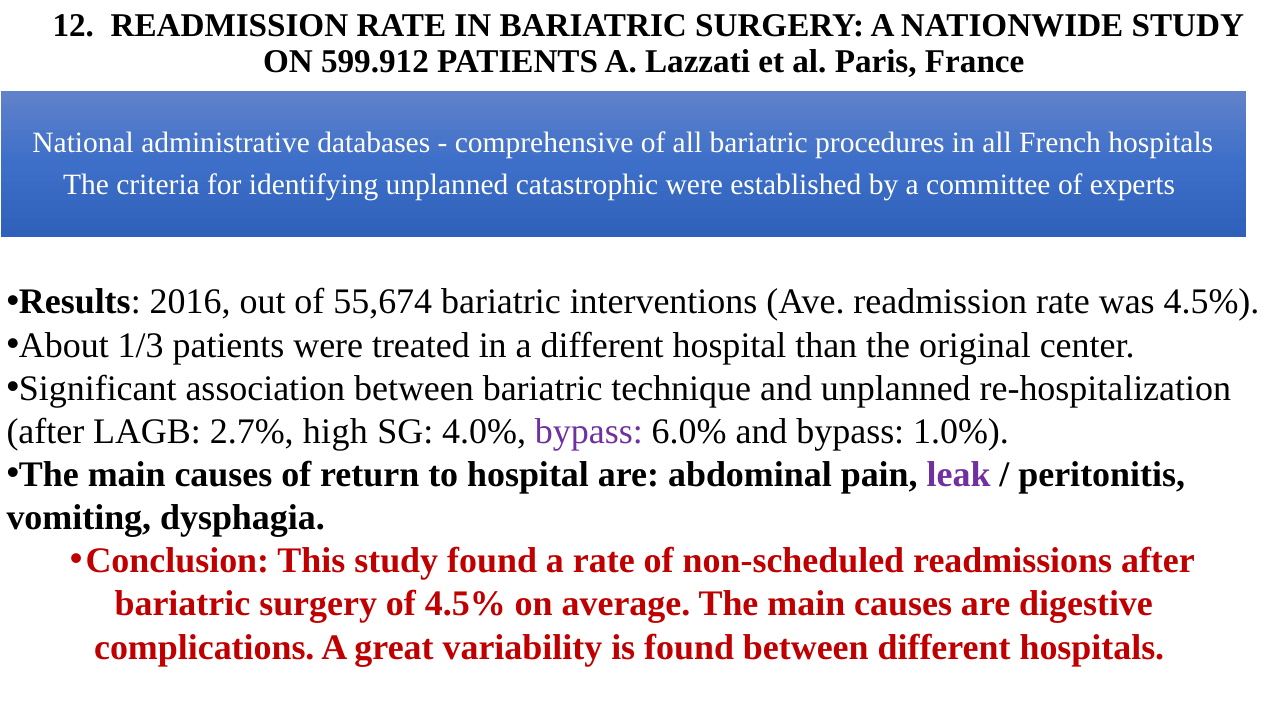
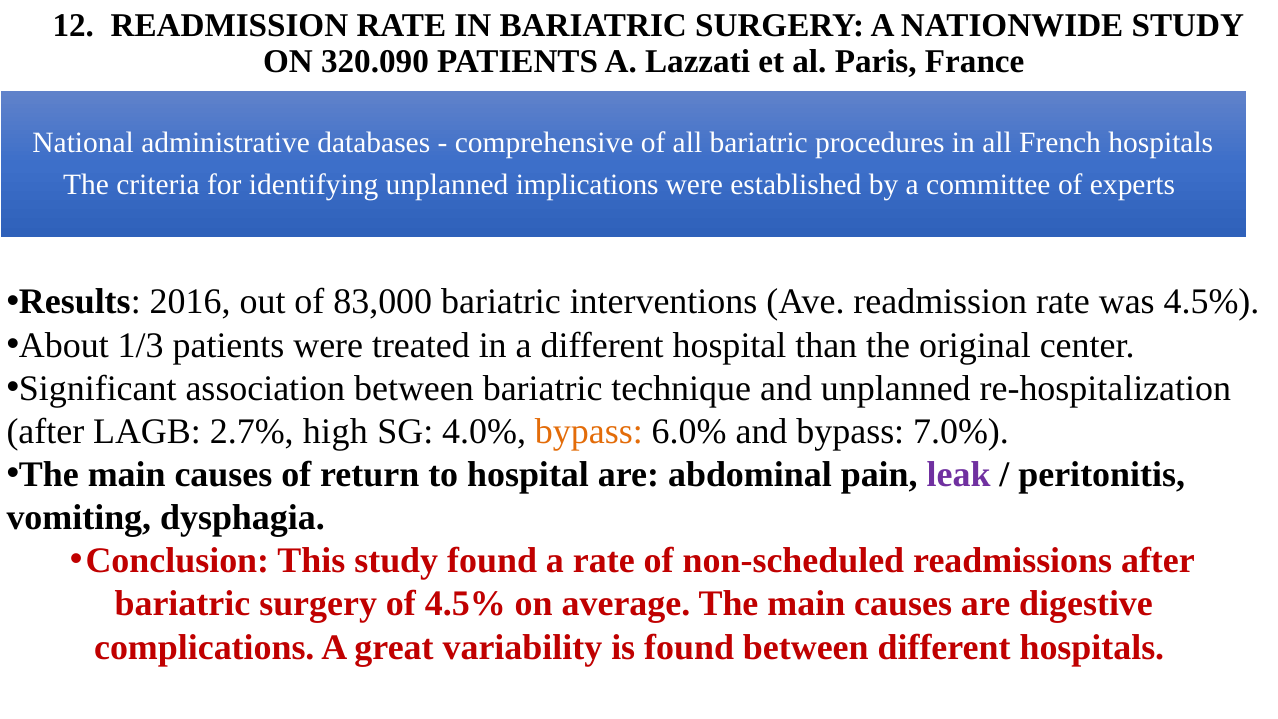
599.912: 599.912 -> 320.090 (375, 61)
catastrophic: catastrophic -> implications (587, 185)
55,674: 55,674 -> 83,000 (383, 302)
bypass colour: purple -> orange (589, 431)
1.0%: 1.0% -> 7.0% (961, 431)
